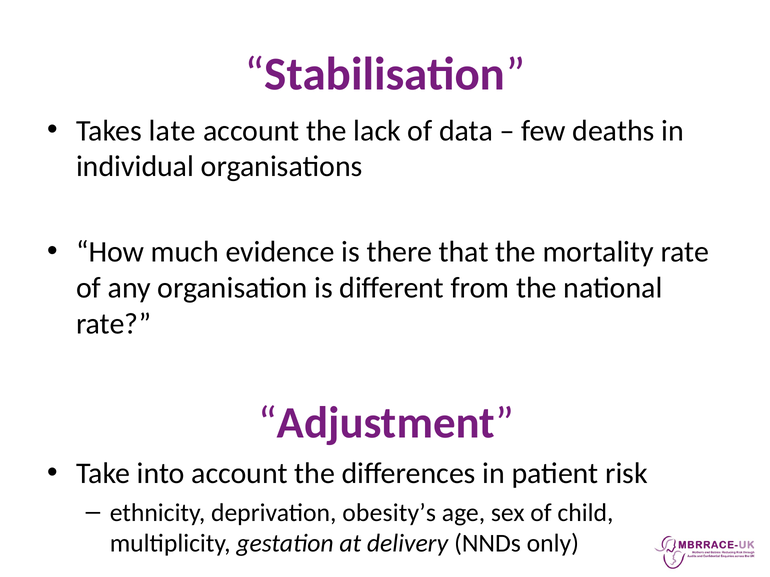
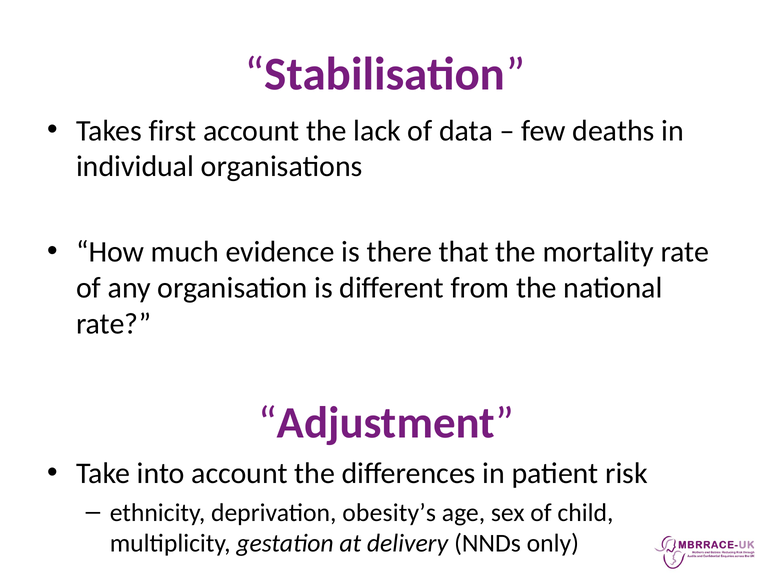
late: late -> first (173, 131)
